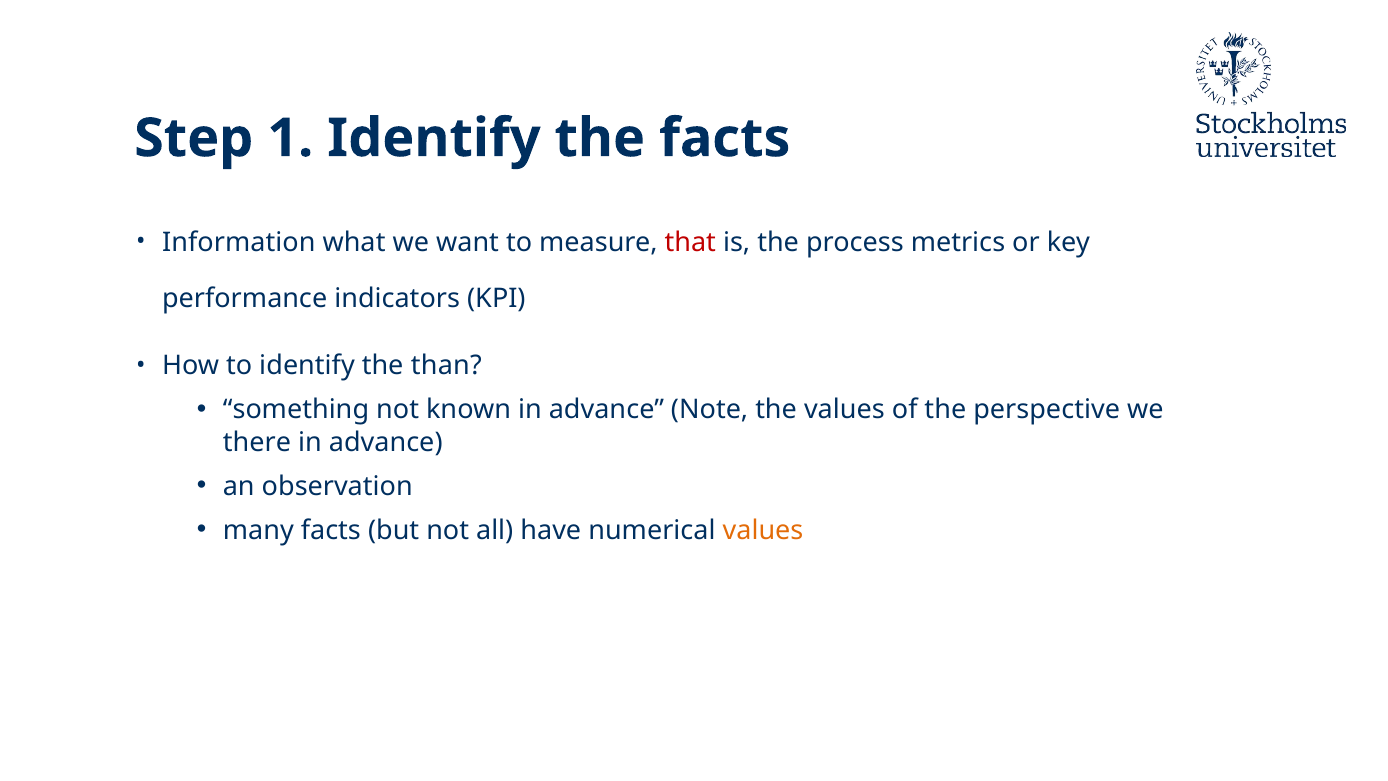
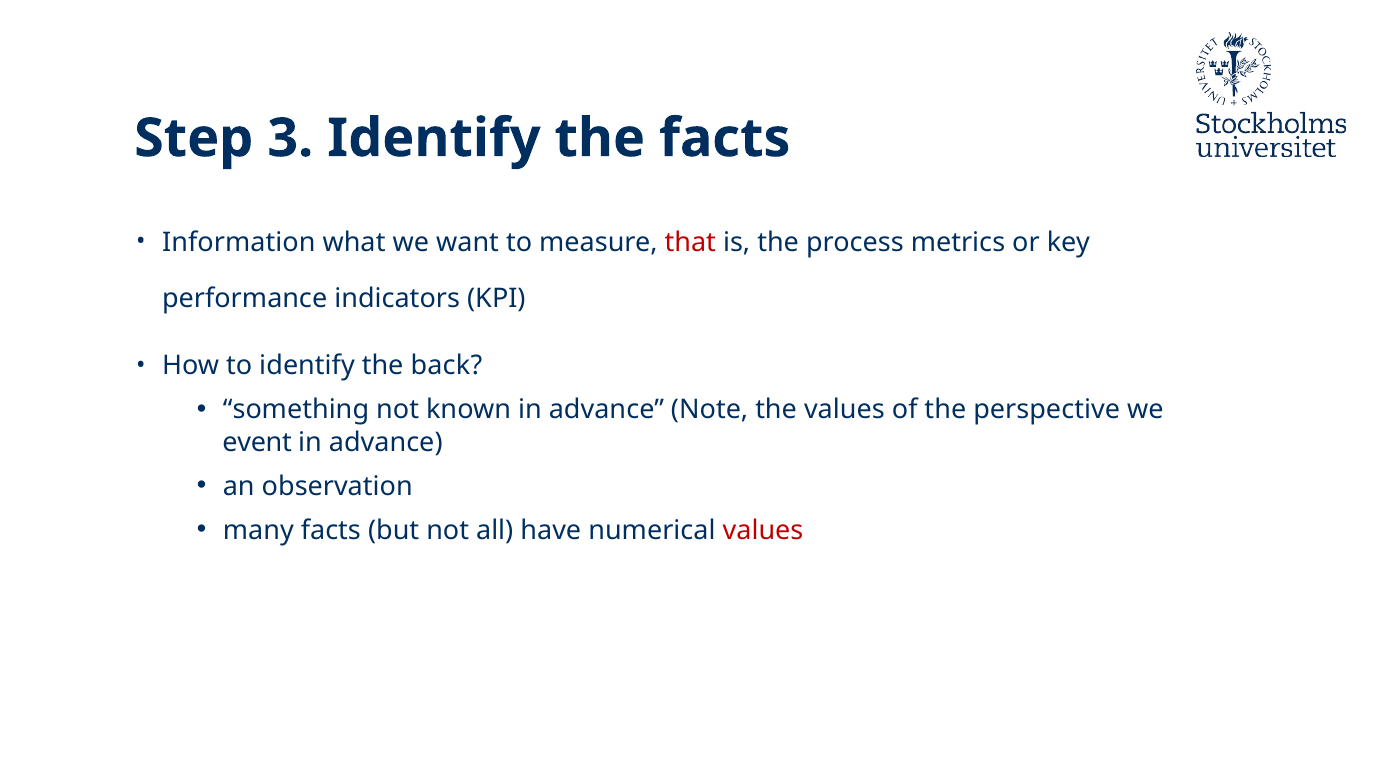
1: 1 -> 3 (290, 138)
than: than -> back (446, 366)
there: there -> event (257, 442)
values colour: orange -> red (763, 530)
